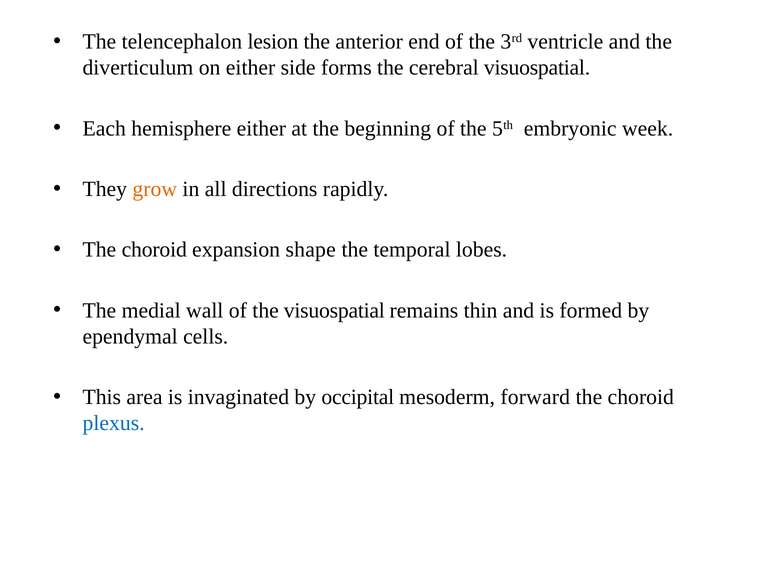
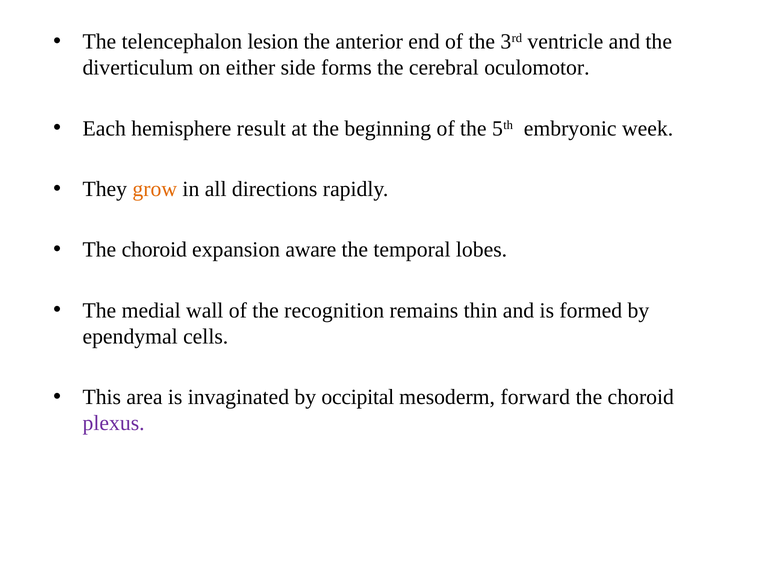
cerebral visuospatial: visuospatial -> oculomotor (537, 68)
hemisphere either: either -> result (261, 128)
shape: shape -> aware (311, 250)
the visuospatial: visuospatial -> recognition (334, 310)
plexus colour: blue -> purple (114, 423)
